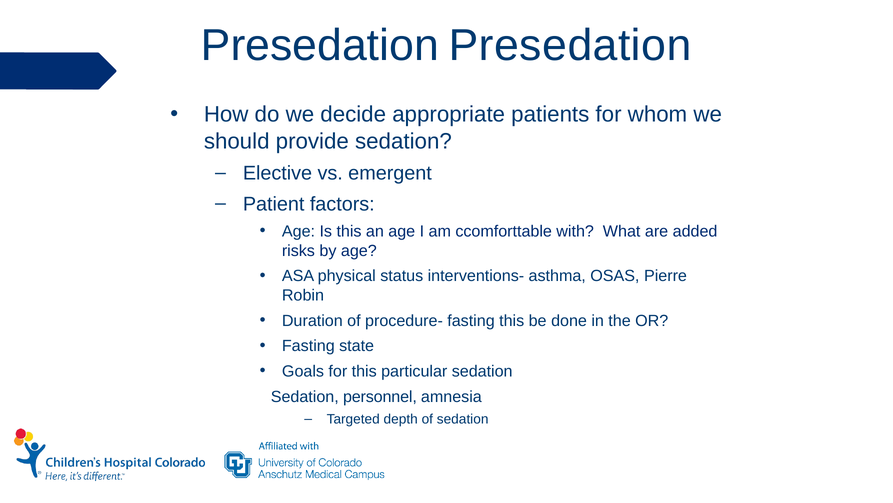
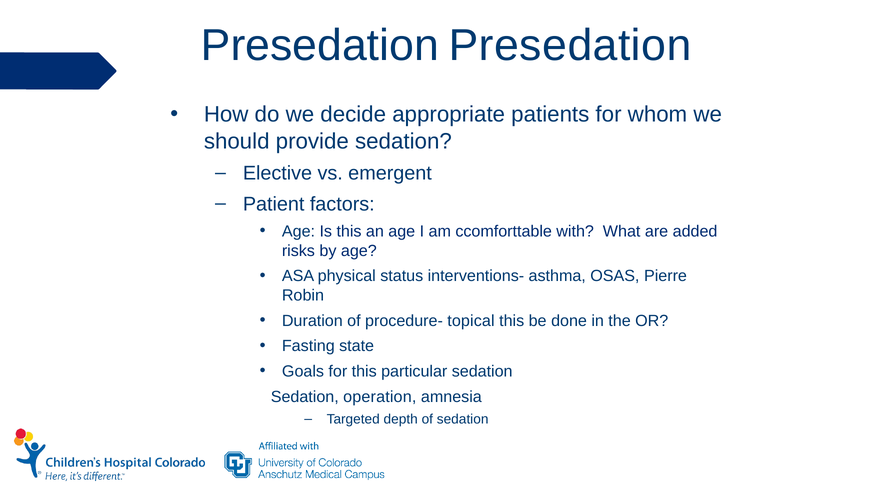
procedure- fasting: fasting -> topical (471, 321)
personnel: personnel -> operation (380, 397)
